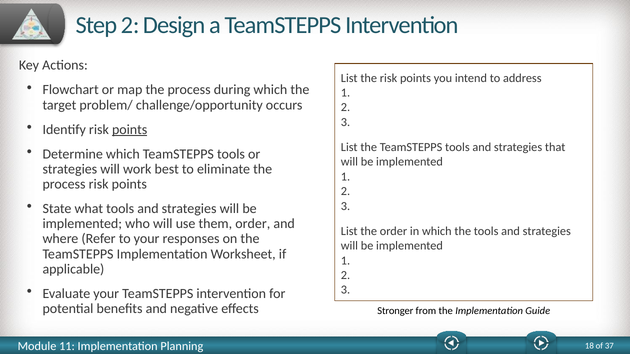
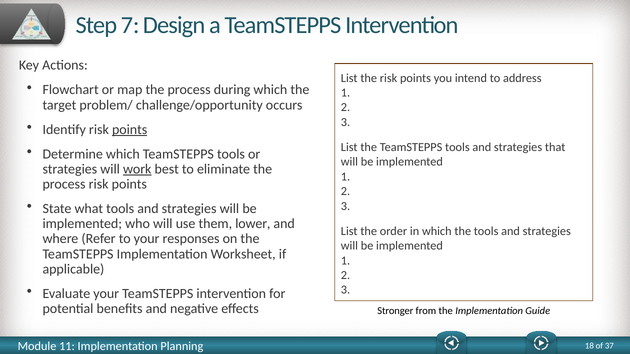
Step 2: 2 -> 7 (130, 25)
work underline: none -> present (137, 169)
them order: order -> lower (253, 224)
